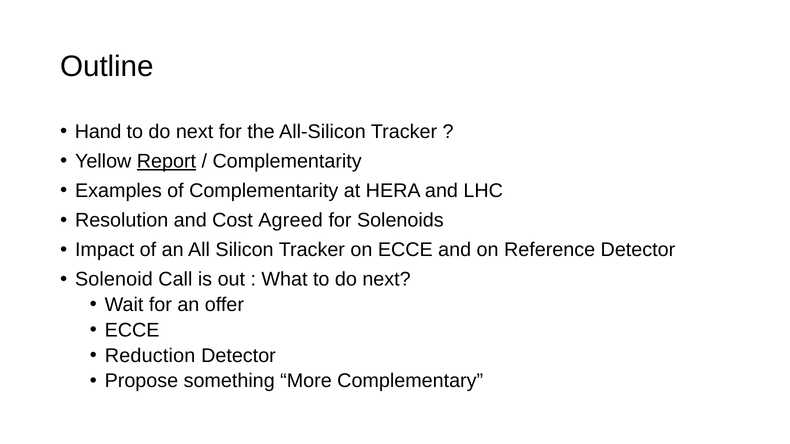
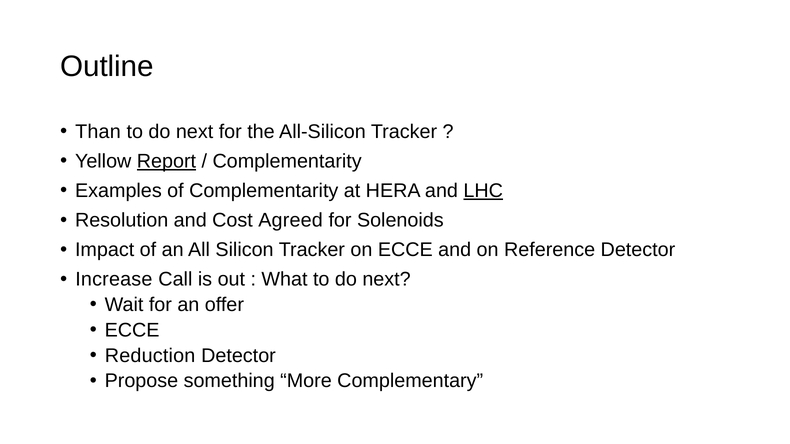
Hand: Hand -> Than (98, 132)
LHC underline: none -> present (483, 191)
Solenoid: Solenoid -> Increase (114, 280)
